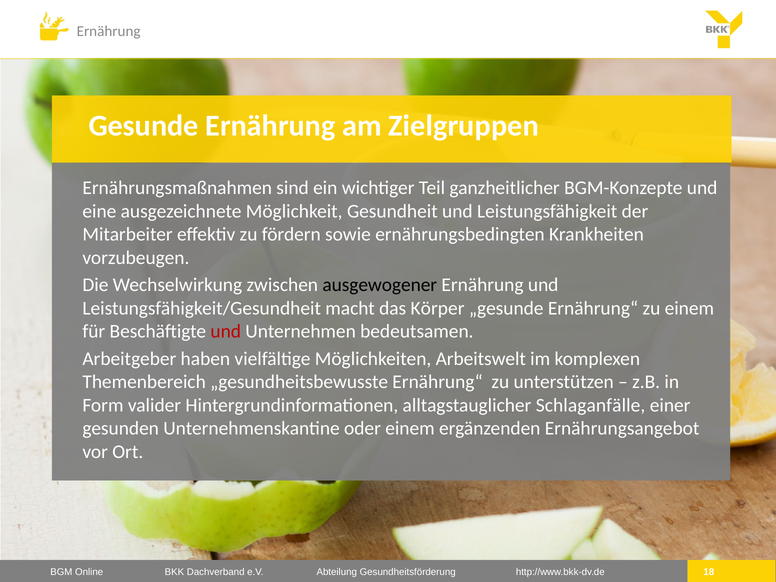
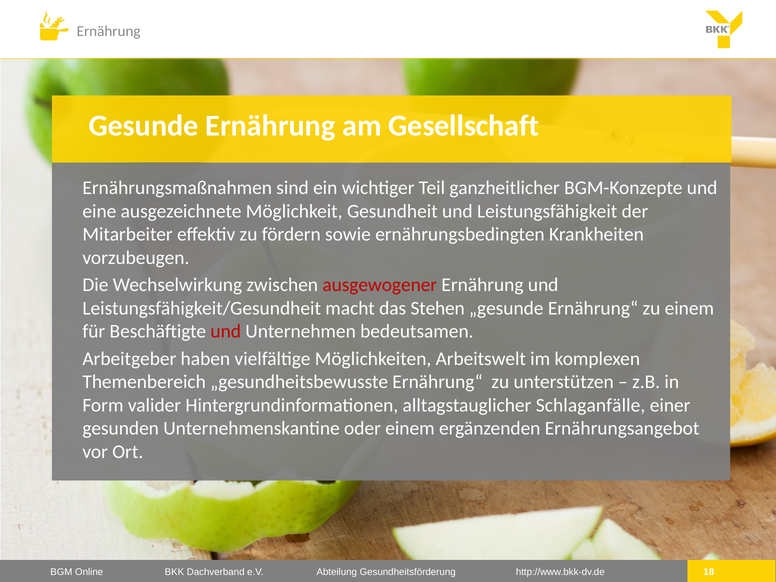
Zielgruppen: Zielgruppen -> Gesellschaft (464, 126)
ausgewogener colour: black -> red (380, 285)
Körper: Körper -> Stehen (438, 308)
